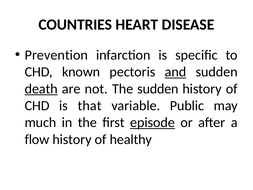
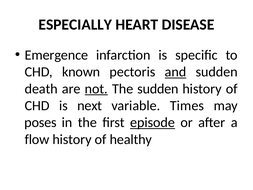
COUNTRIES: COUNTRIES -> ESPECIALLY (75, 24)
Prevention: Prevention -> Emergence (56, 55)
death underline: present -> none (41, 89)
not underline: none -> present (96, 89)
that: that -> next (90, 106)
Public: Public -> Times (187, 106)
much: much -> poses (40, 122)
